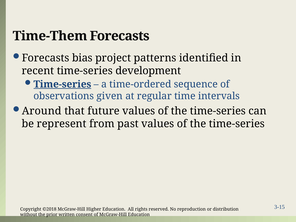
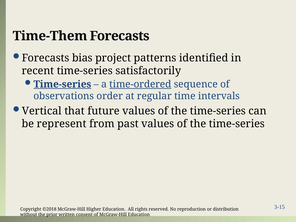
development: development -> satisfactorily (148, 71)
time-ordered underline: none -> present (140, 84)
given: given -> order (110, 96)
Around: Around -> Vertical (42, 111)
